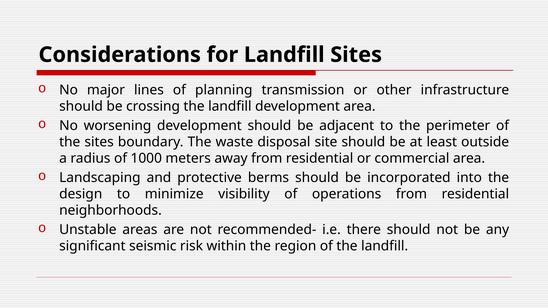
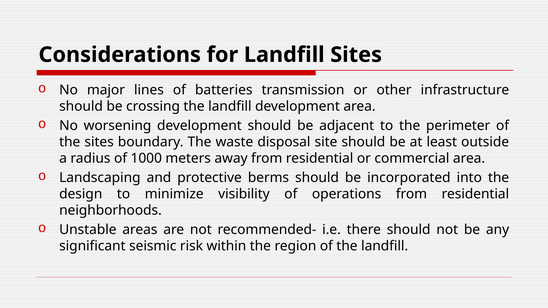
planning: planning -> batteries (224, 90)
